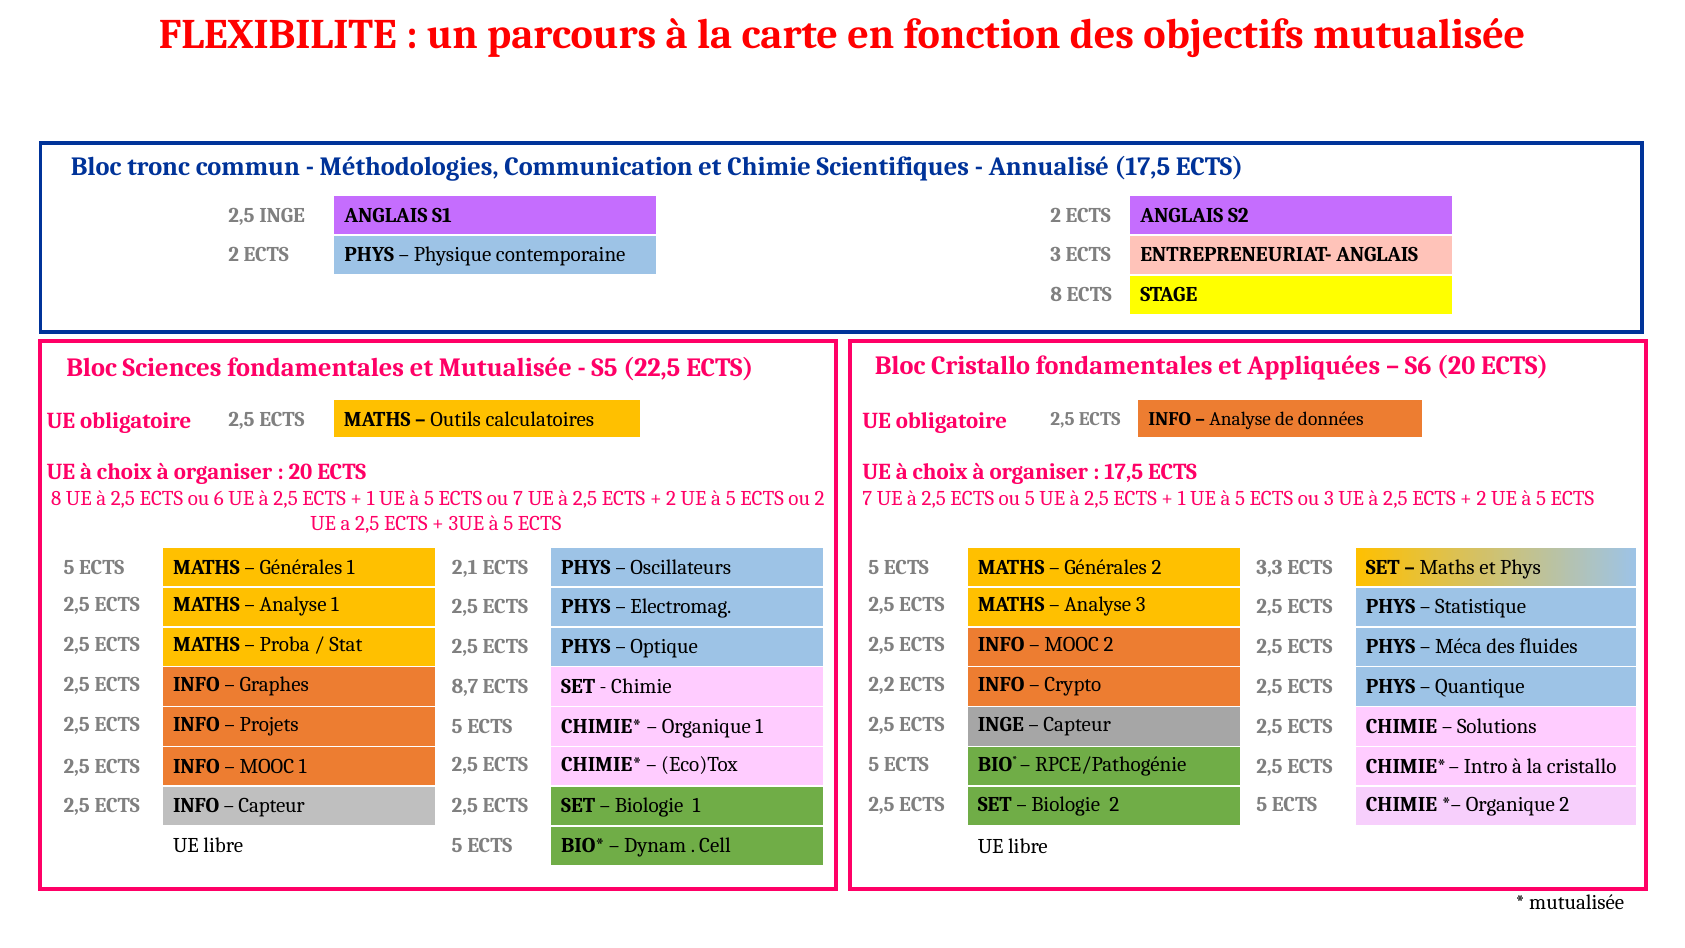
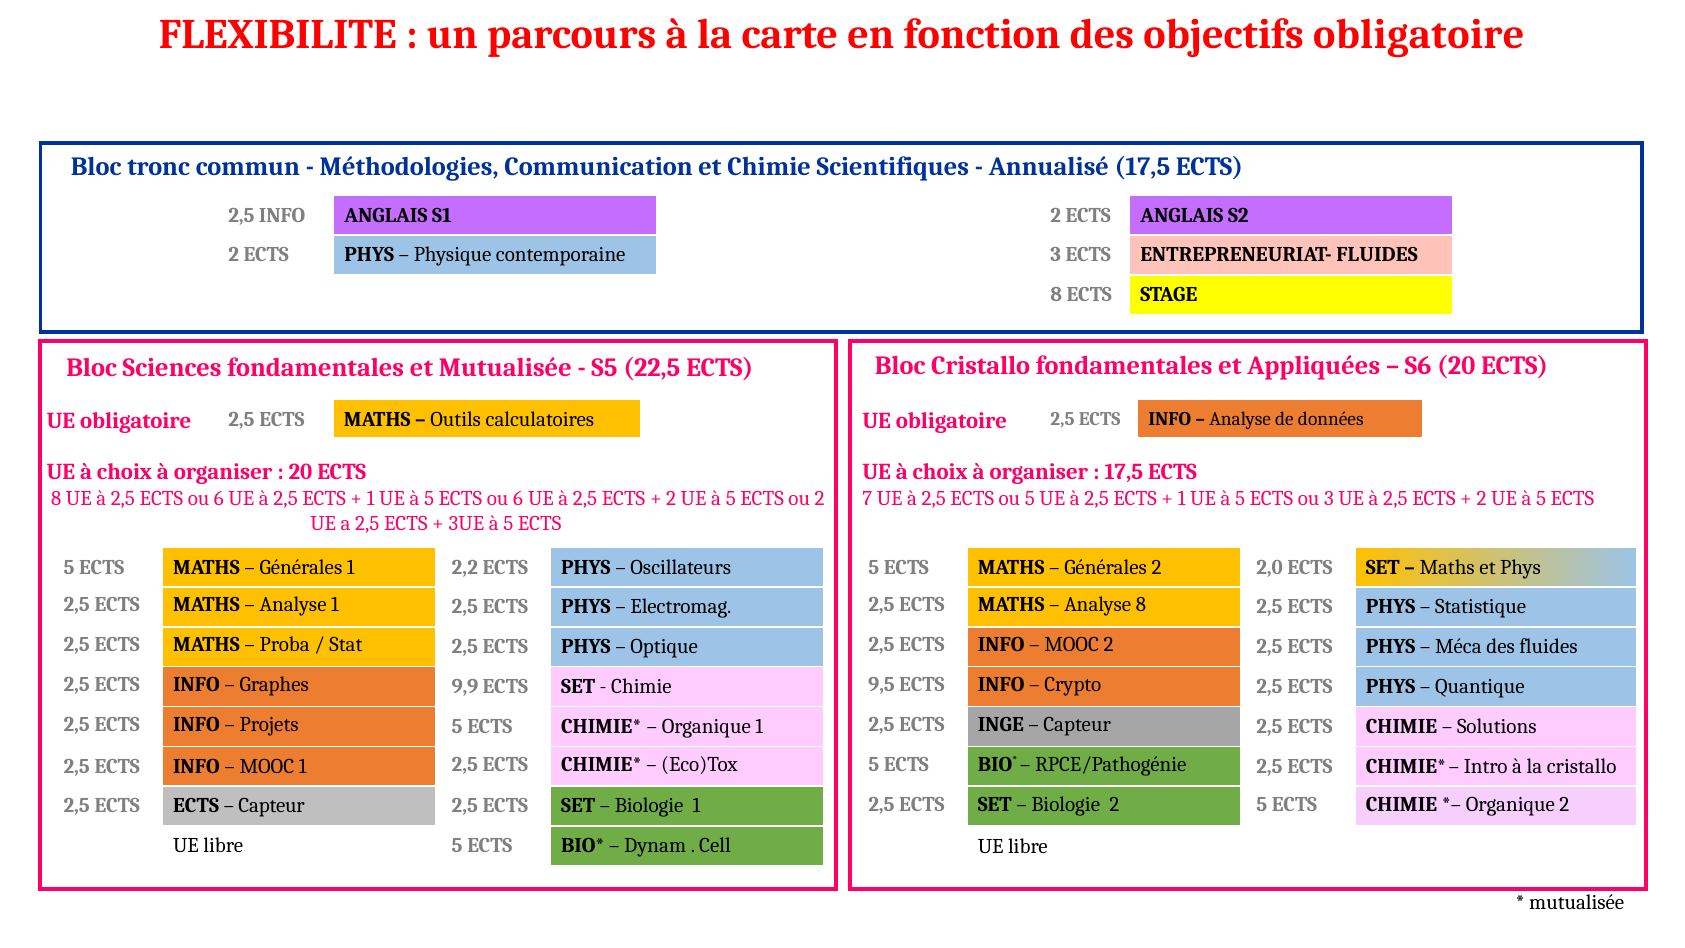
objectifs mutualisée: mutualisée -> obligatoire (1419, 34)
2,5 INGE: INGE -> INFO (282, 215)
ENTREPRENEURIAT- ANGLAIS: ANGLAIS -> FLUIDES (1377, 255)
5 ECTS ou 7: 7 -> 6 (518, 498)
2,1: 2,1 -> 2,2 (465, 567)
3,3: 3,3 -> 2,0 (1270, 567)
Analyse 3: 3 -> 8 (1141, 605)
8,7: 8,7 -> 9,9 (465, 686)
2,2: 2,2 -> 9,5 (882, 685)
INFO: INFO -> ECTS (196, 806)
